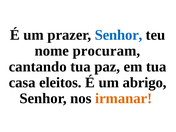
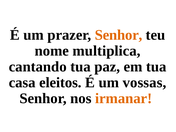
Senhor colour: blue -> orange (119, 35)
procuram: procuram -> multiplica (106, 51)
abrigo: abrigo -> vossas (144, 83)
